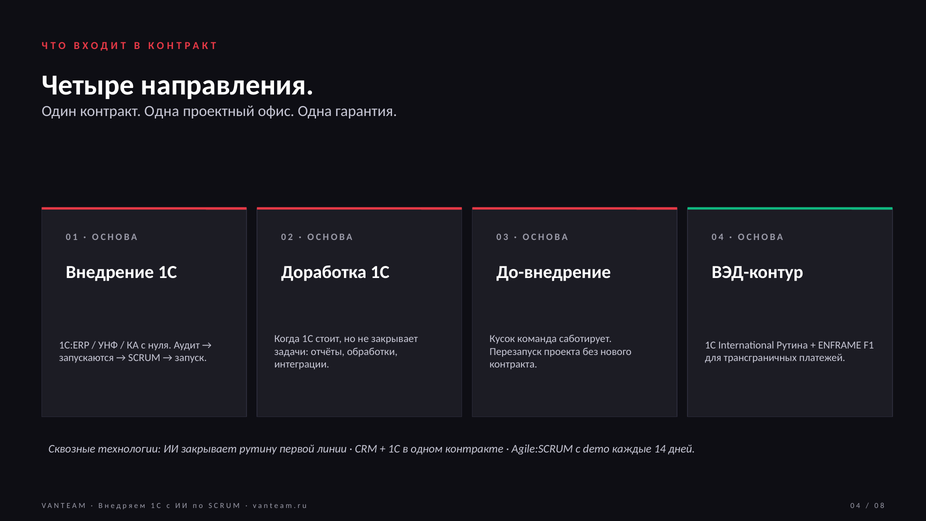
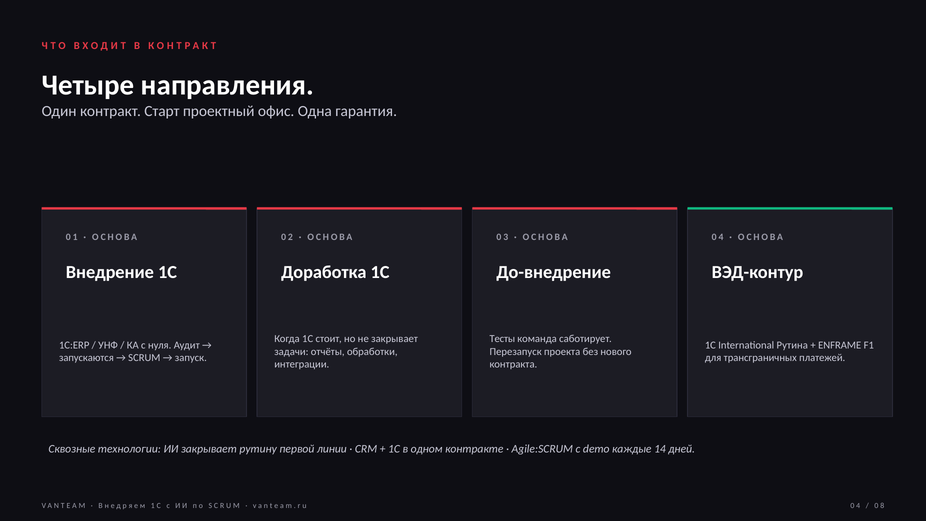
контракт Одна: Одна -> Старт (162, 111)
Кусок: Кусок -> Тесты (502, 339)
